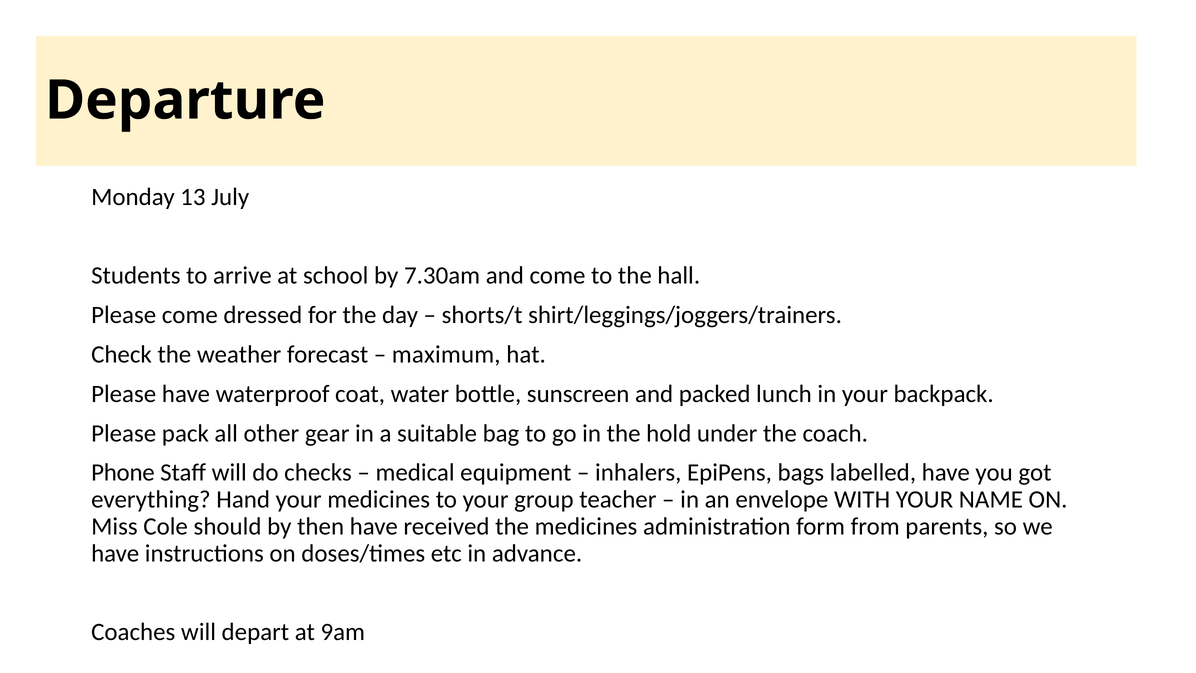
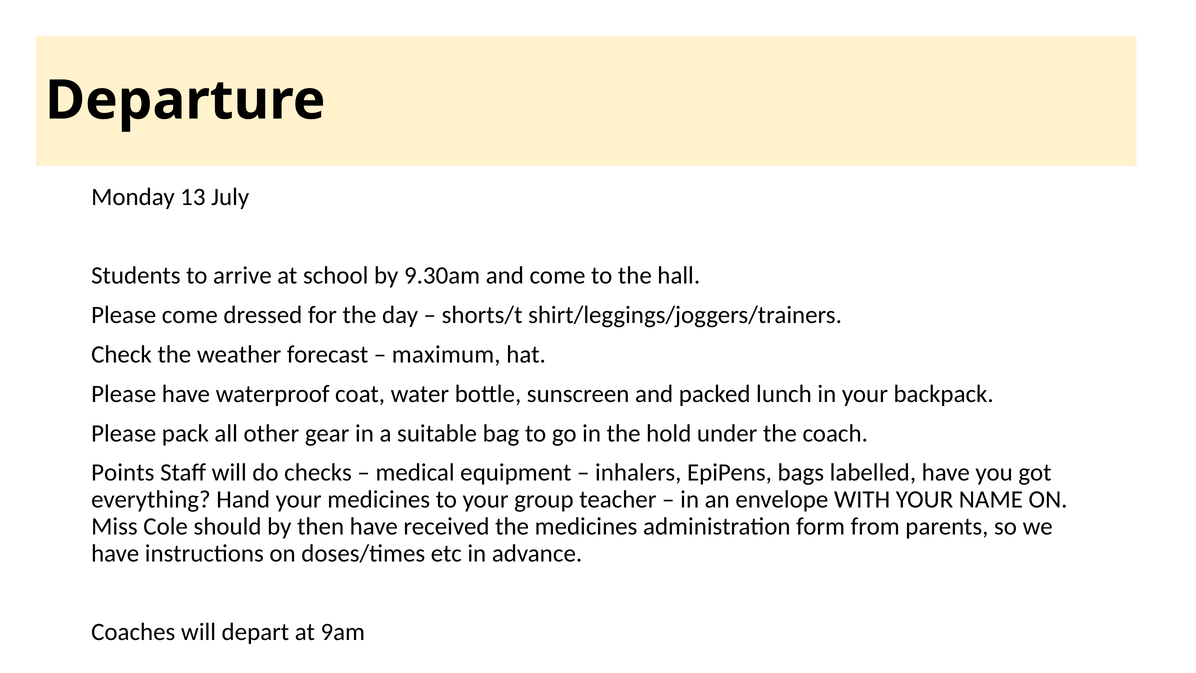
7.30am: 7.30am -> 9.30am (442, 276)
Phone: Phone -> Points (123, 473)
